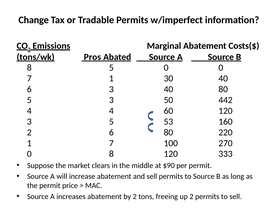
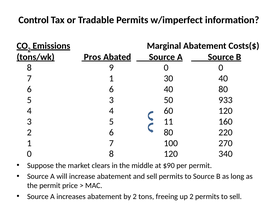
Change: Change -> Control (34, 20)
8 5: 5 -> 9 (111, 68)
6 3: 3 -> 6 (111, 89)
442: 442 -> 933 (226, 100)
53: 53 -> 11 (168, 121)
333: 333 -> 340 (226, 154)
